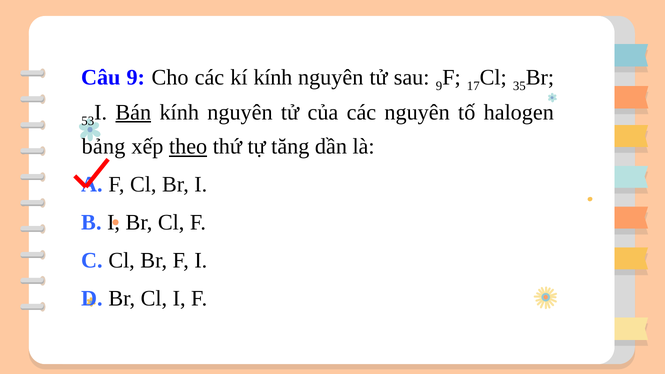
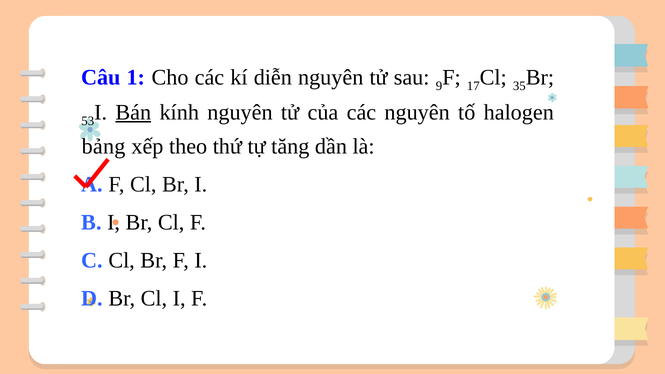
Câu 9: 9 -> 1 (136, 78)
kí kính: kính -> diễn (273, 78)
theo underline: present -> none (188, 147)
